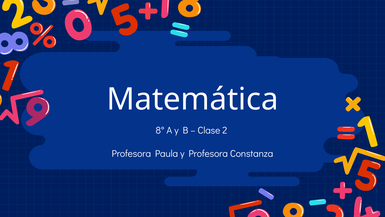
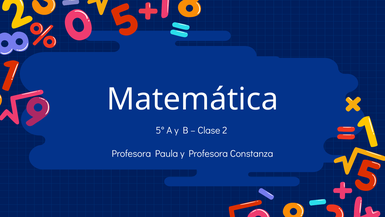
8°: 8° -> 5° (160, 130)
